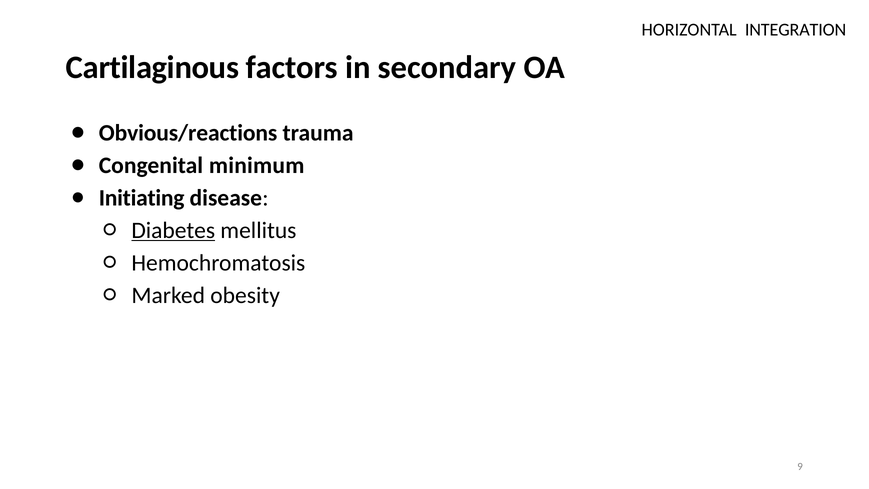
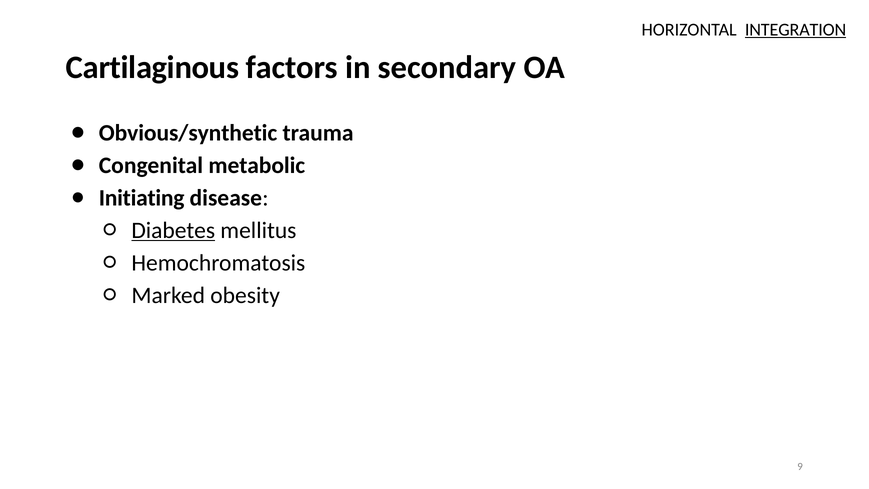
INTEGRATION underline: none -> present (796, 30)
Obvious/reactions: Obvious/reactions -> Obvious/synthetic (188, 133)
minimum: minimum -> metabolic (257, 165)
